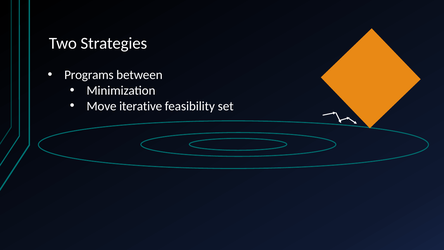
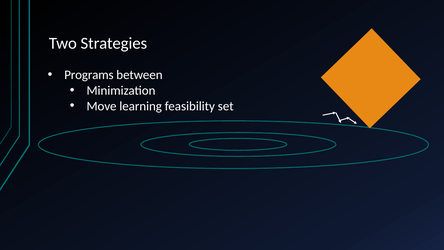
iterative: iterative -> learning (141, 106)
